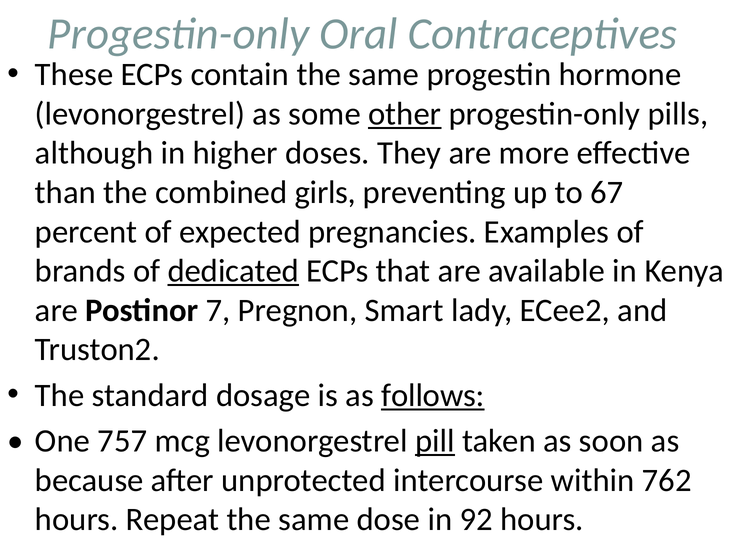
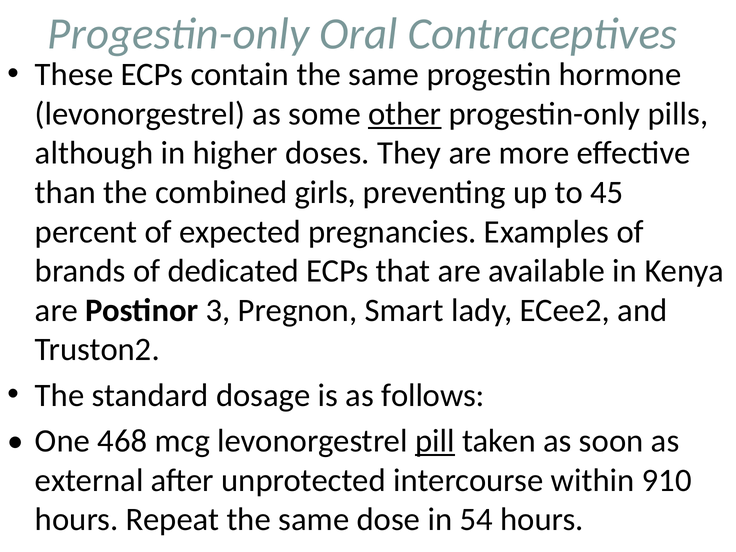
67: 67 -> 45 (607, 192)
dedicated underline: present -> none (233, 271)
7: 7 -> 3 (218, 310)
follows underline: present -> none (433, 395)
757: 757 -> 468 (122, 441)
because: because -> external (89, 480)
762: 762 -> 910 (667, 480)
92: 92 -> 54 (476, 520)
